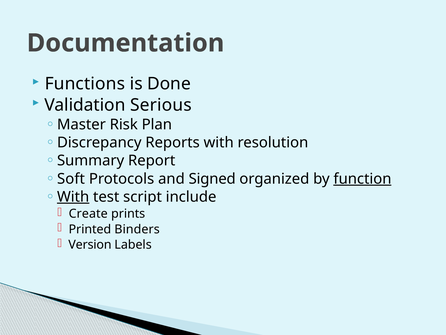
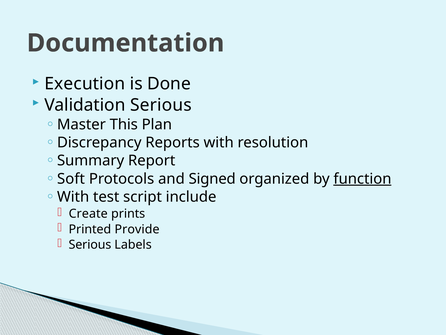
Functions: Functions -> Execution (85, 84)
Risk: Risk -> This (124, 124)
With underline: present -> none (73, 197)
Binders: Binders -> Provide (137, 229)
Version: Version -> Serious (90, 245)
